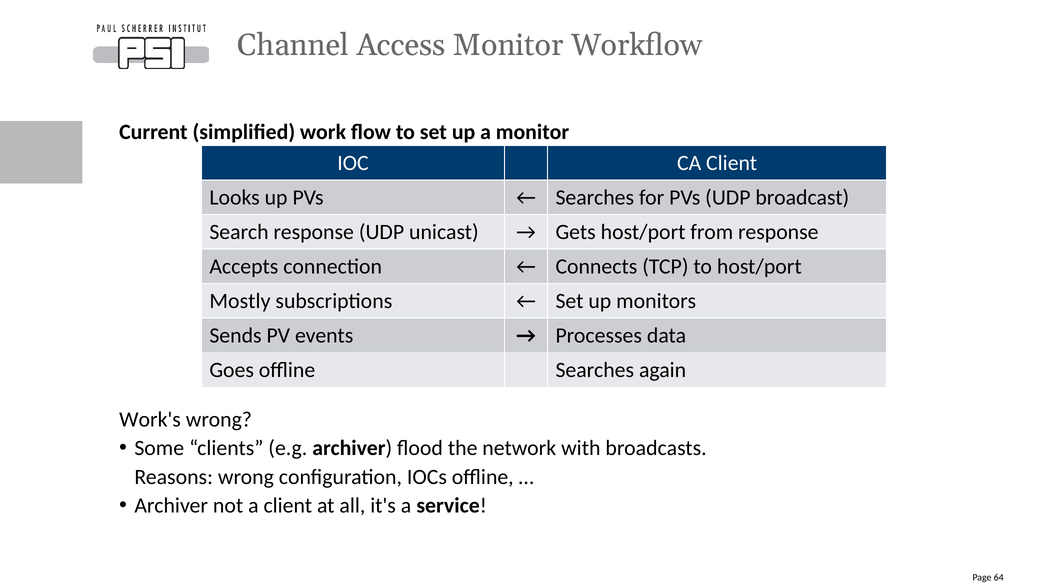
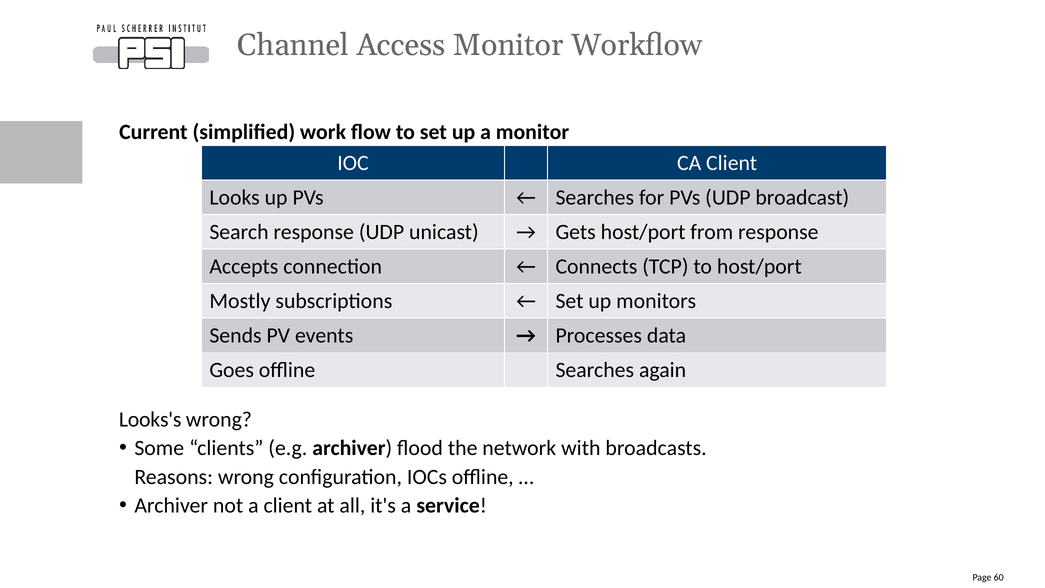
Work's: Work's -> Looks's (150, 419)
64: 64 -> 60 (999, 578)
